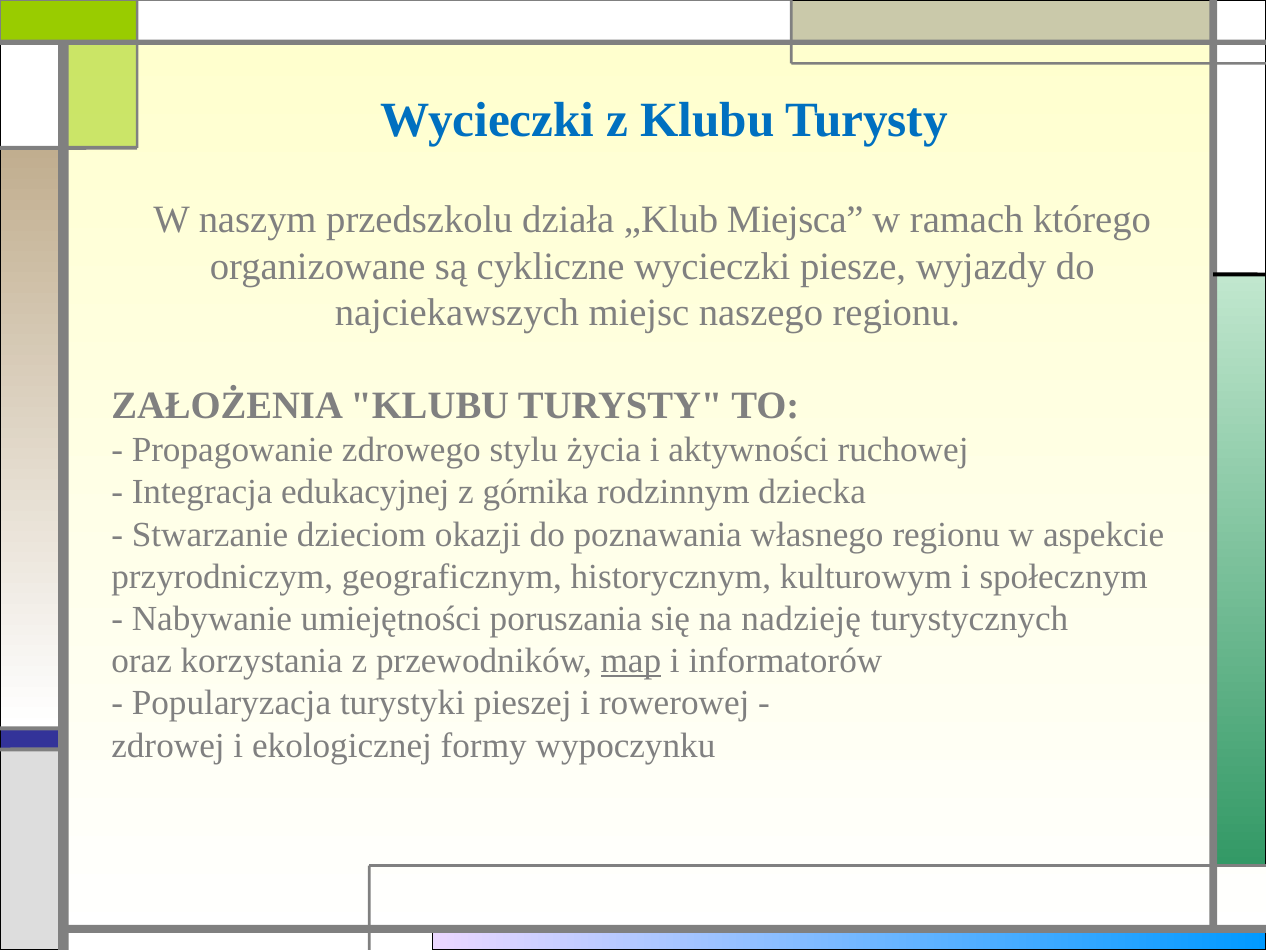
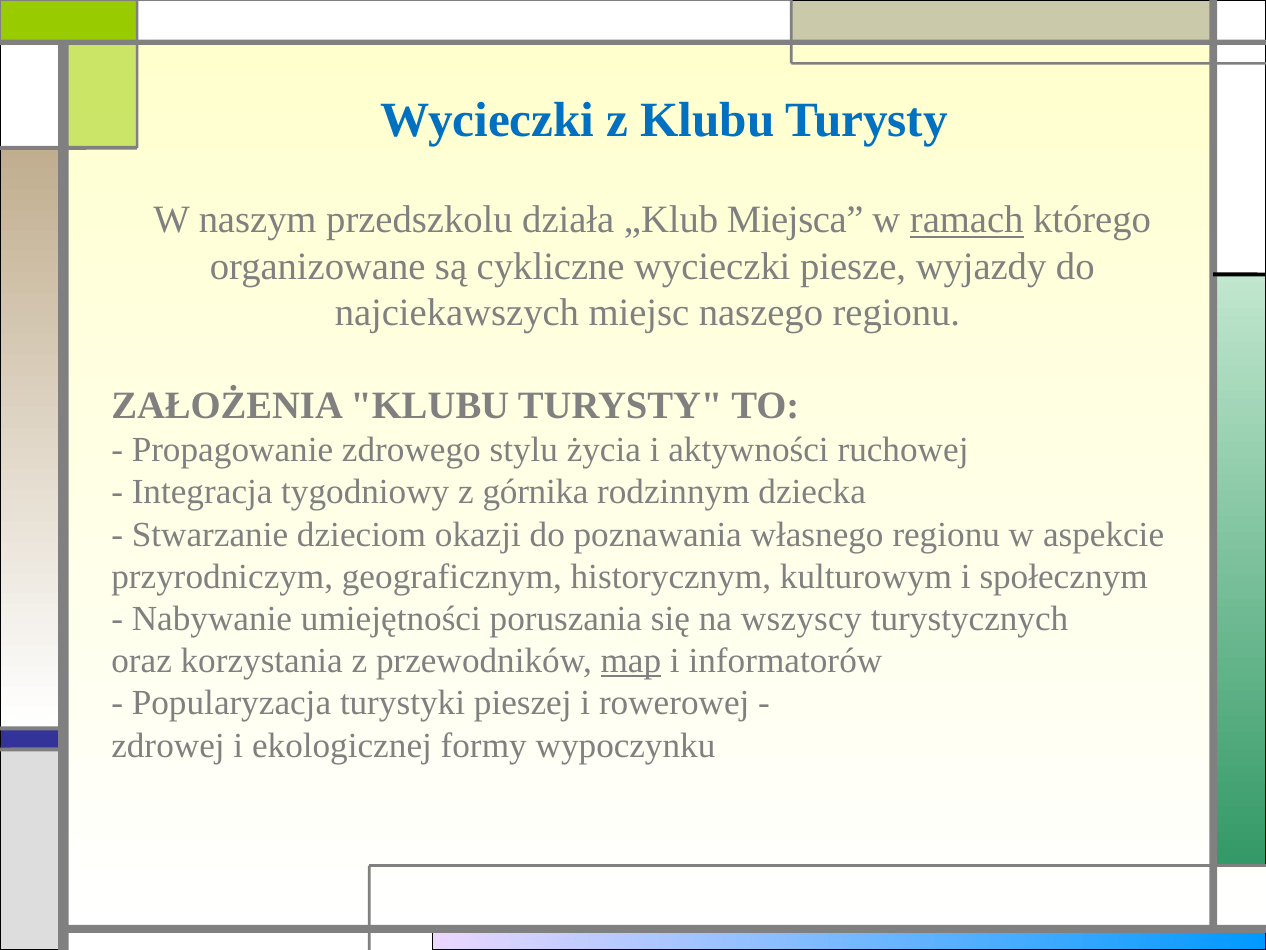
ramach underline: none -> present (967, 220)
edukacyjnej: edukacyjnej -> tygodniowy (365, 492)
nadzieję: nadzieję -> wszyscy (801, 619)
